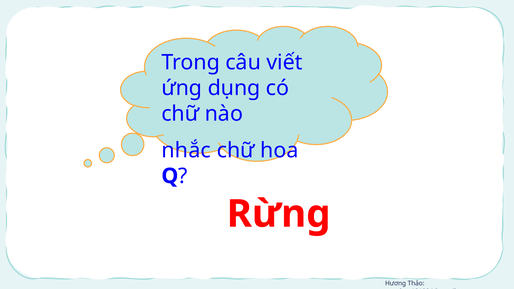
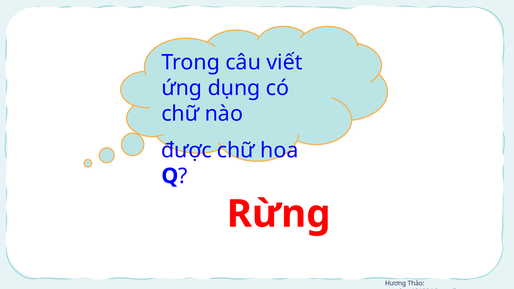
nhắc: nhắc -> được (186, 150)
